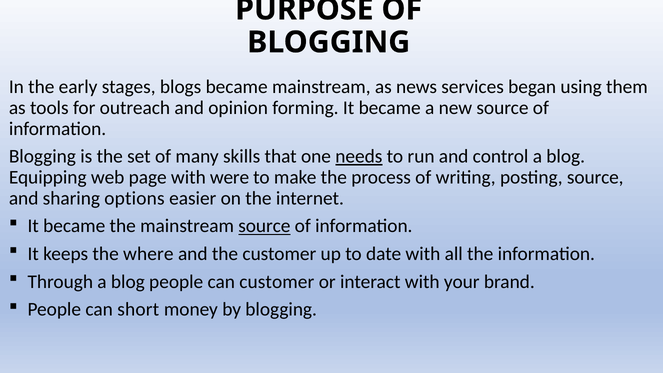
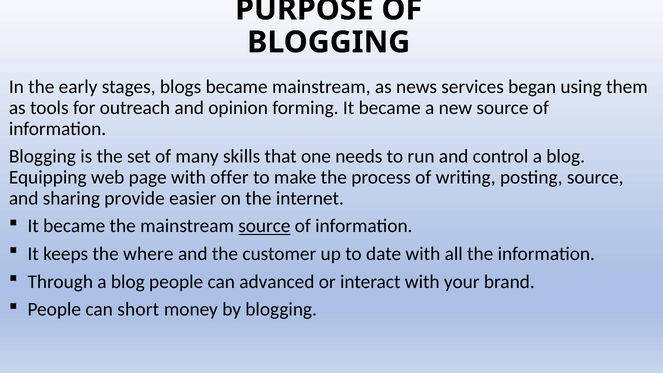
needs underline: present -> none (359, 156)
were: were -> offer (229, 177)
options: options -> provide (135, 198)
can customer: customer -> advanced (277, 282)
